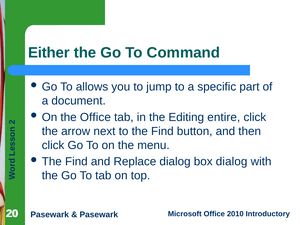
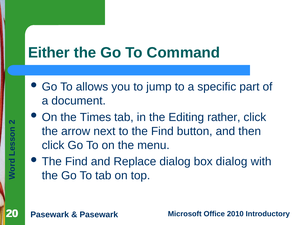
the Office: Office -> Times (96, 117)
entire: entire -> rather (224, 117)
